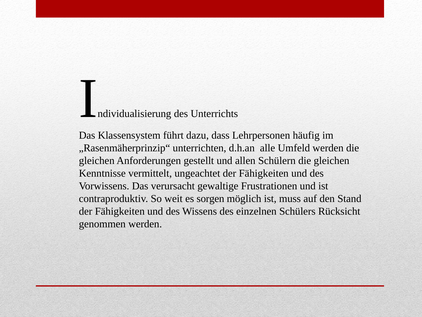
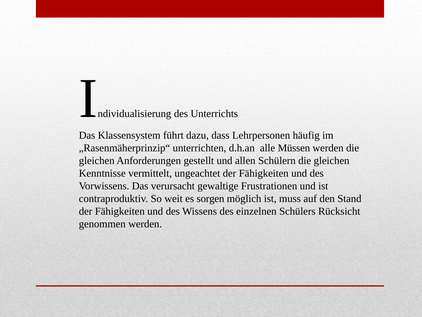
Umfeld: Umfeld -> Müssen (294, 148)
